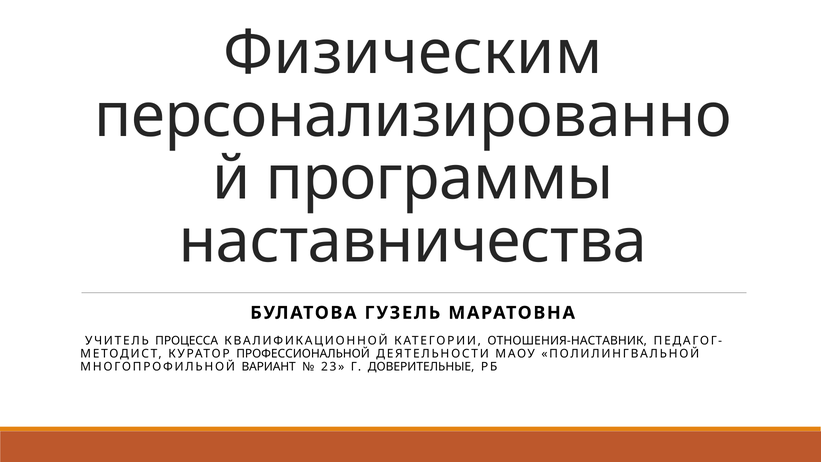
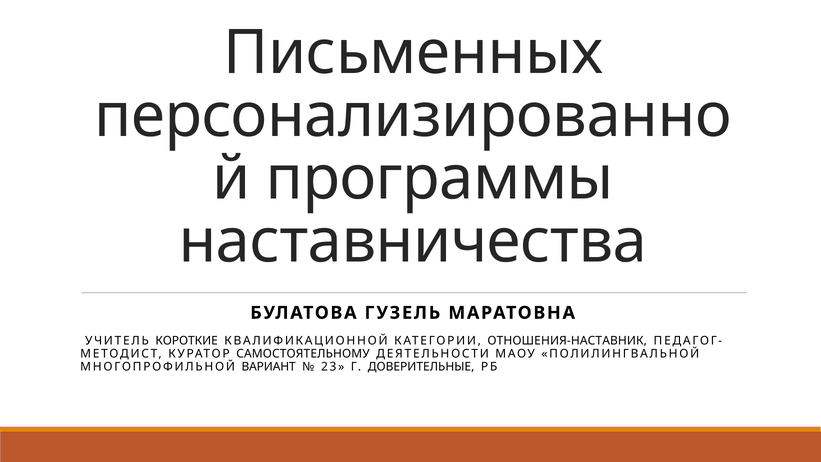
Физическим: Физическим -> Письменных (413, 53)
ПРОЦЕССА: ПРОЦЕССА -> КОРОТКИЕ (187, 341)
ПРОФЕССИОНАЛЬНОЙ: ПРОФЕССИОНАЛЬНОЙ -> САМОСТОЯТЕЛЬНОМУ (303, 354)
